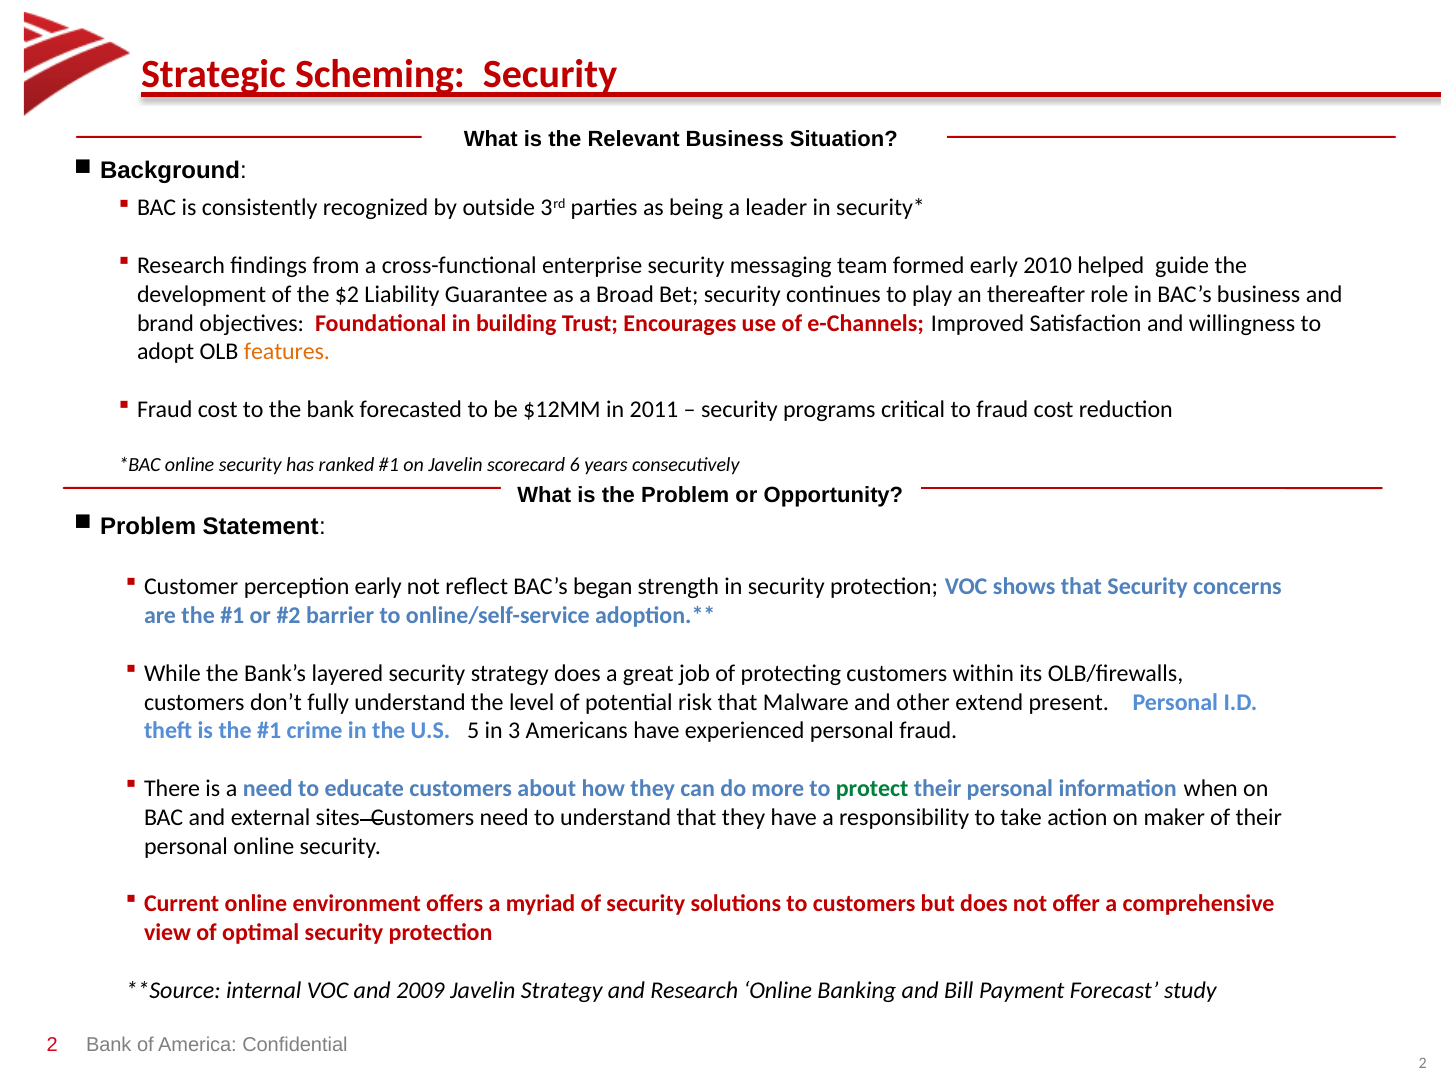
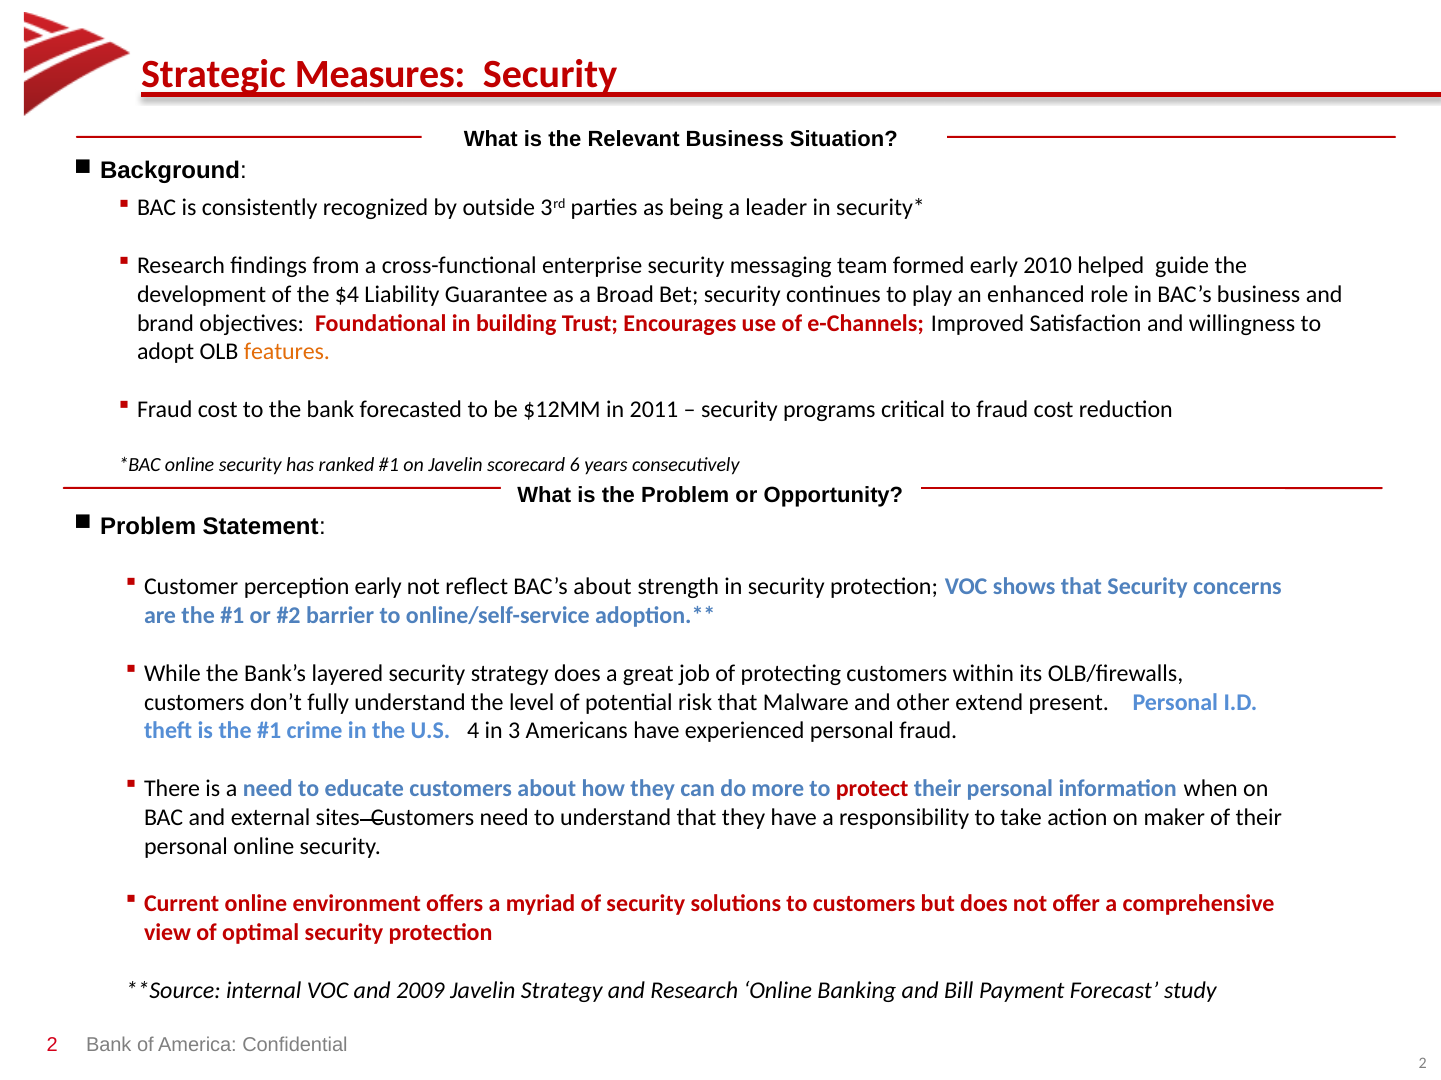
Scheming: Scheming -> Measures (380, 75)
$2: $2 -> $4 (347, 295)
thereafter: thereafter -> enhanced (1036, 295)
BAC’s began: began -> about (603, 587)
5: 5 -> 4 (473, 731)
protect colour: green -> red (872, 789)
